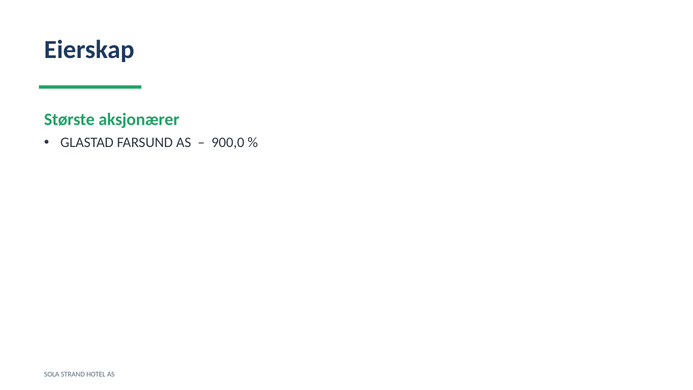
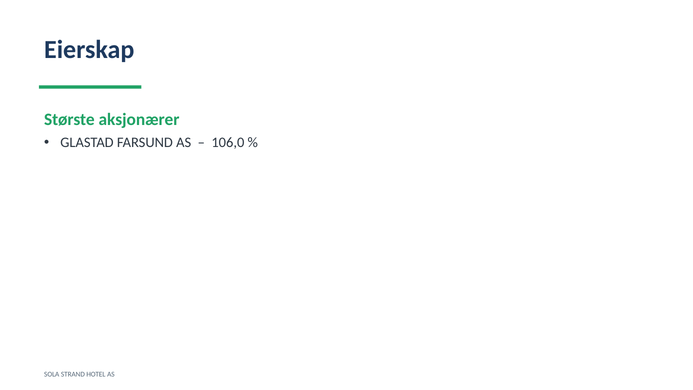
900,0: 900,0 -> 106,0 (228, 143)
